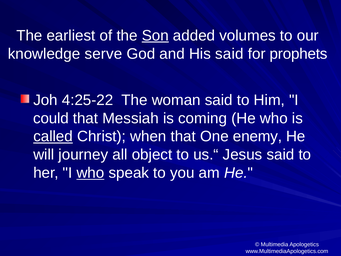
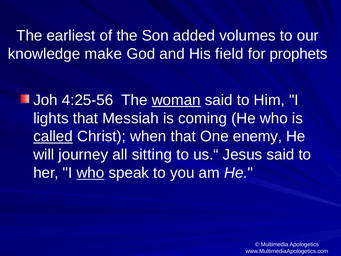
Son underline: present -> none (155, 36)
serve: serve -> make (103, 54)
His said: said -> field (229, 54)
4:25-22: 4:25-22 -> 4:25-56 (88, 100)
woman underline: none -> present (176, 100)
could: could -> lights (51, 118)
object: object -> sitting (152, 155)
